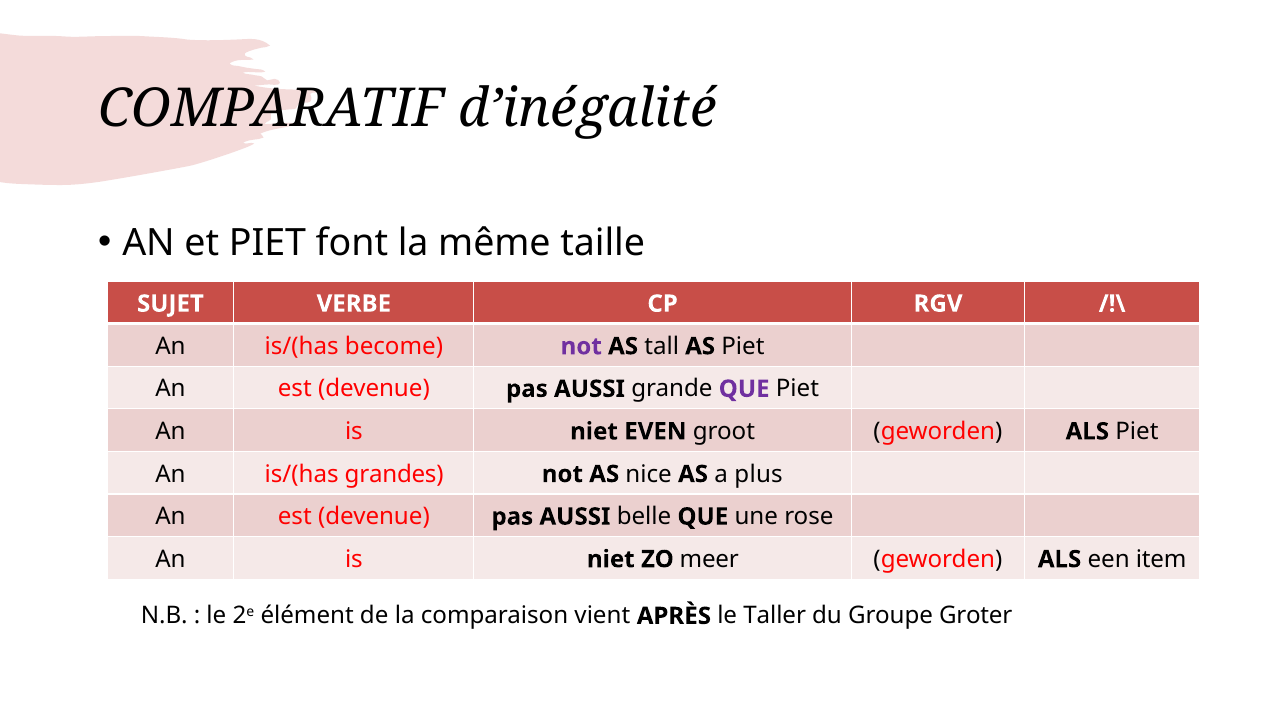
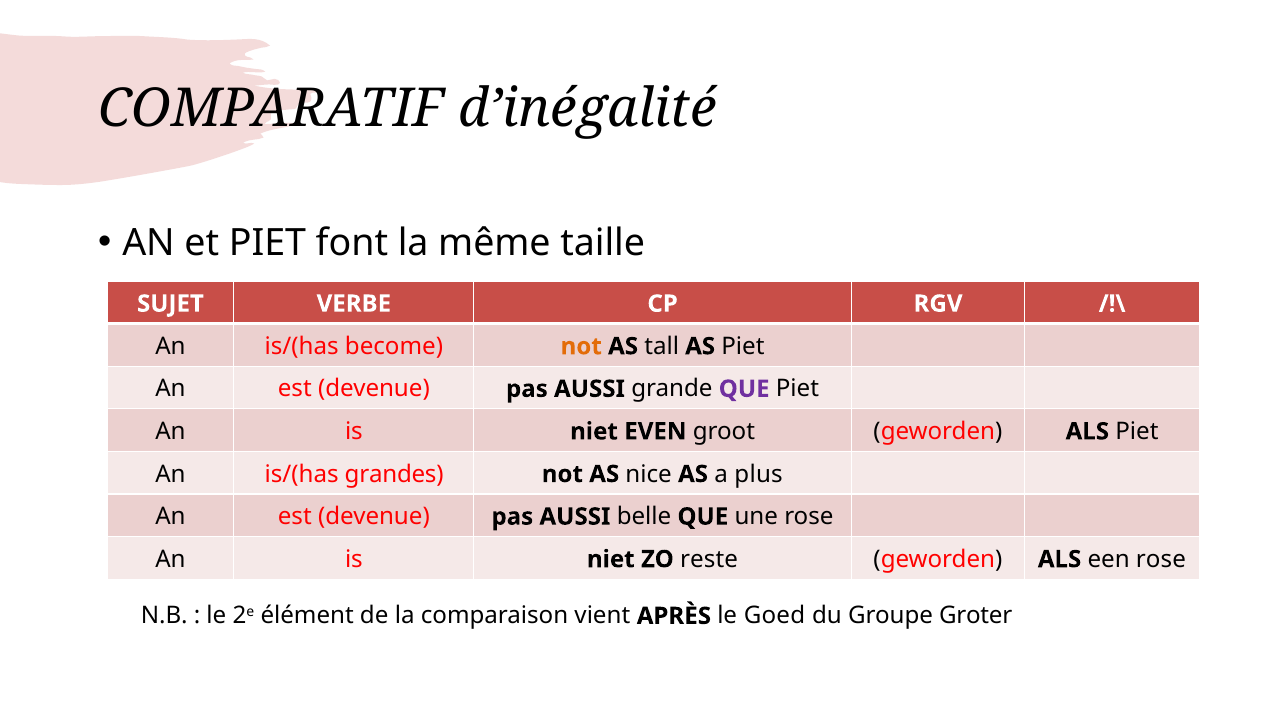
not colour: purple -> orange (581, 346)
meer: meer -> reste (709, 559)
een item: item -> rose (1161, 559)
Taller: Taller -> Goed (775, 616)
